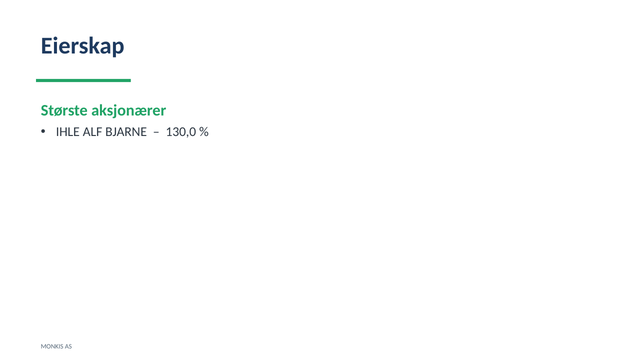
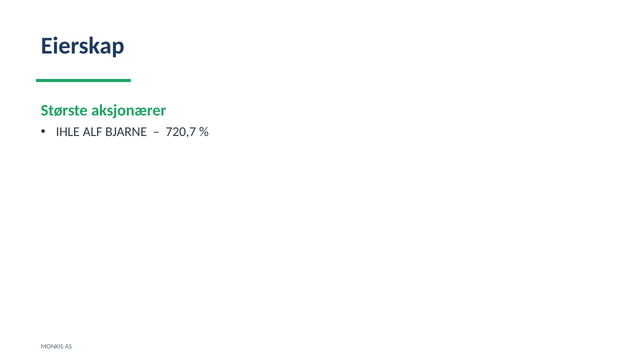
130,0: 130,0 -> 720,7 (181, 132)
